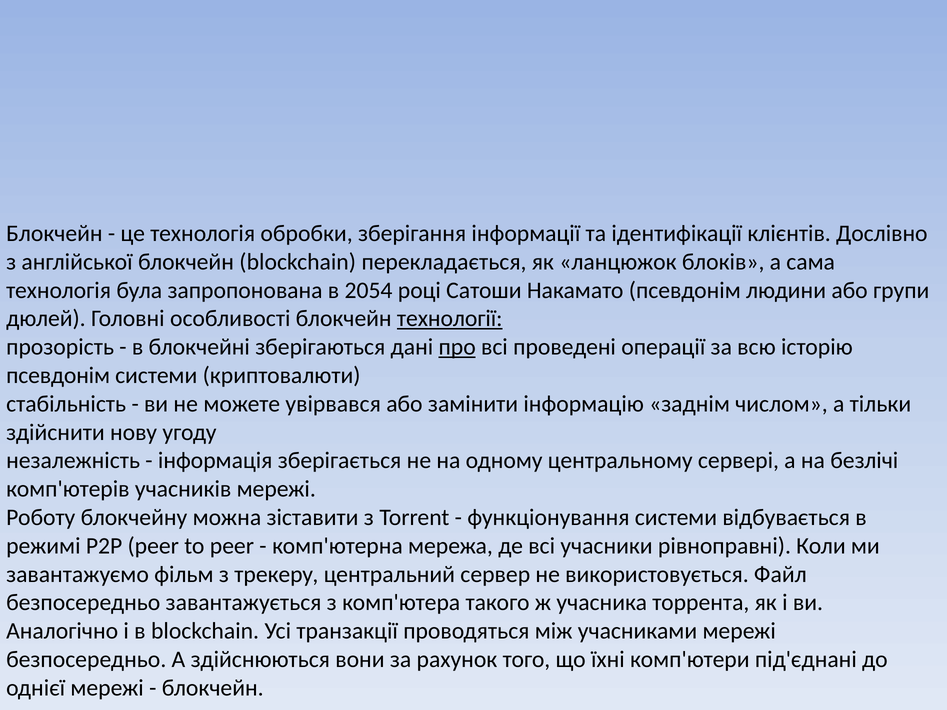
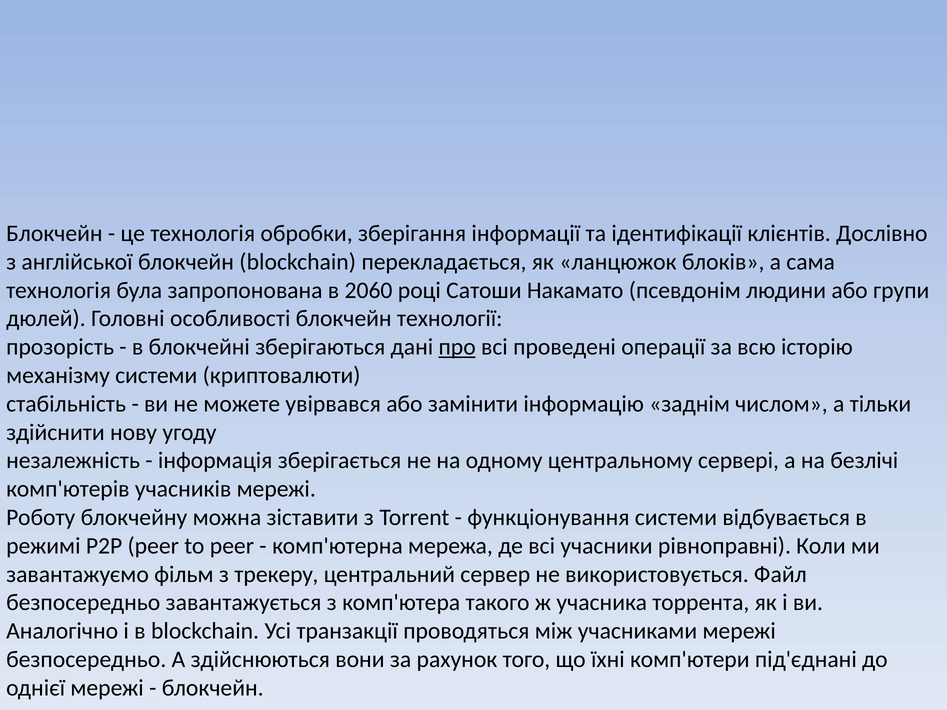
2054: 2054 -> 2060 (369, 290)
технології underline: present -> none (450, 319)
псевдонім: псевдонім -> механізму (58, 376)
